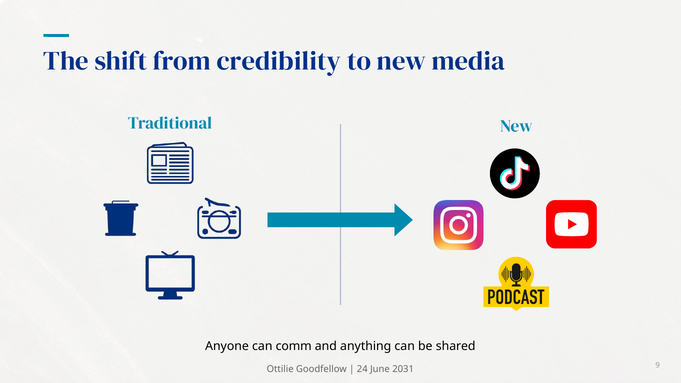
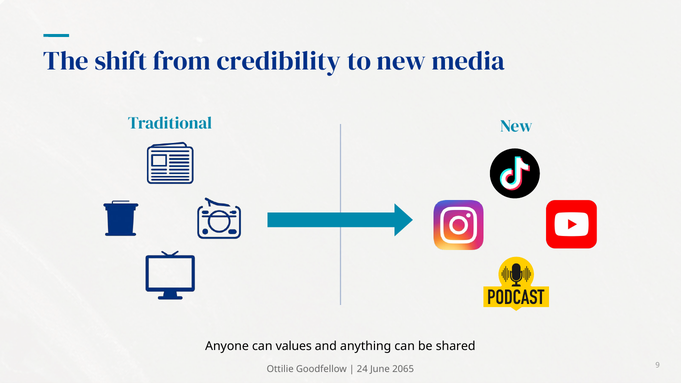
comm: comm -> values (294, 346)
2031: 2031 -> 2065 (403, 369)
